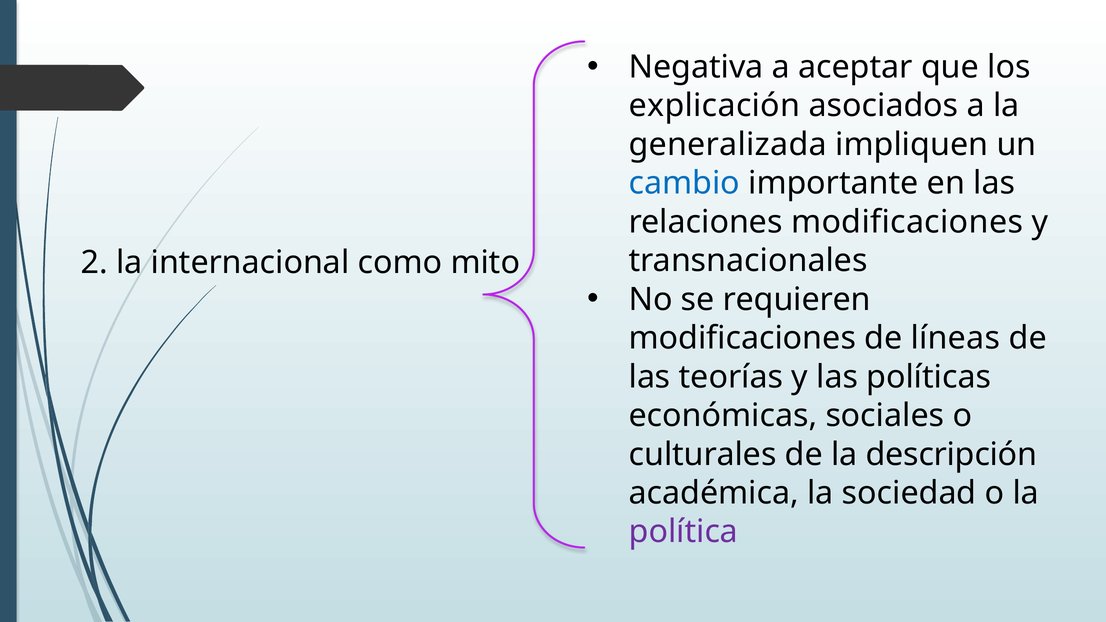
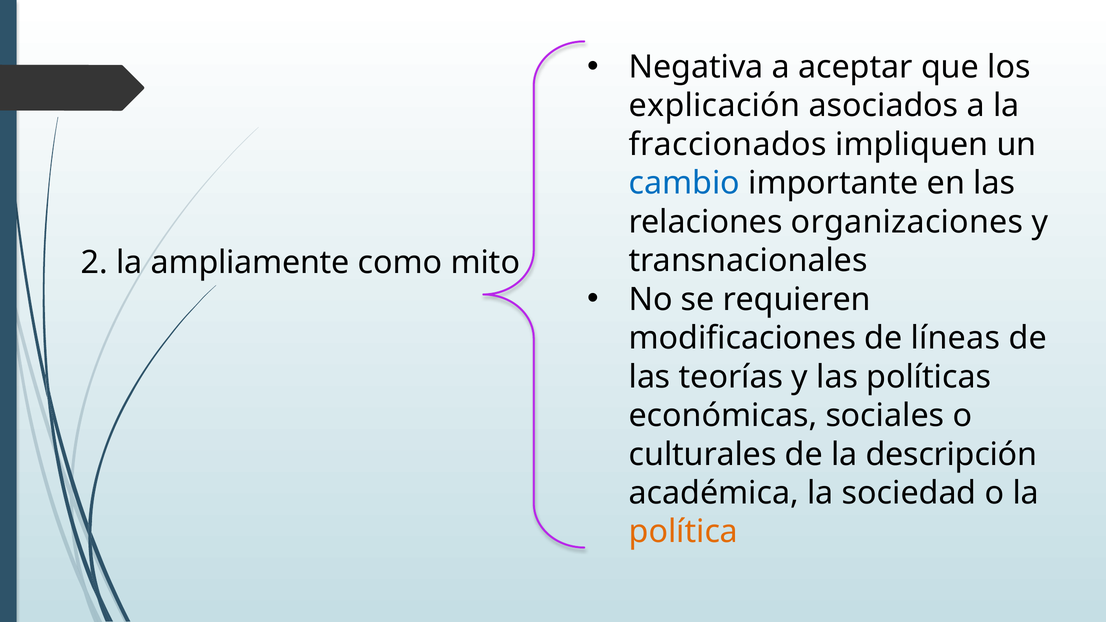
generalizada: generalizada -> fraccionados (728, 145)
relaciones modificaciones: modificaciones -> organizaciones (907, 222)
internacional: internacional -> ampliamente (250, 263)
política colour: purple -> orange (683, 532)
